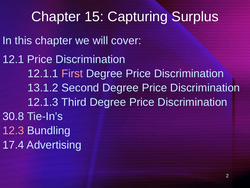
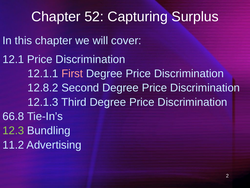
15: 15 -> 52 (94, 17)
13.1.2: 13.1.2 -> 12.8.2 (43, 88)
30.8: 30.8 -> 66.8 (13, 116)
12.3 colour: pink -> light green (13, 130)
17.4: 17.4 -> 11.2 (13, 145)
